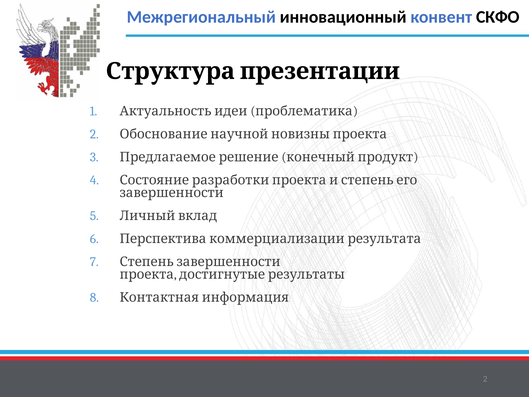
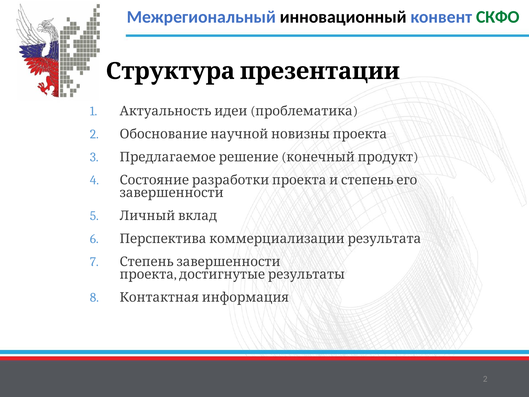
СКФО colour: black -> green (498, 17)
